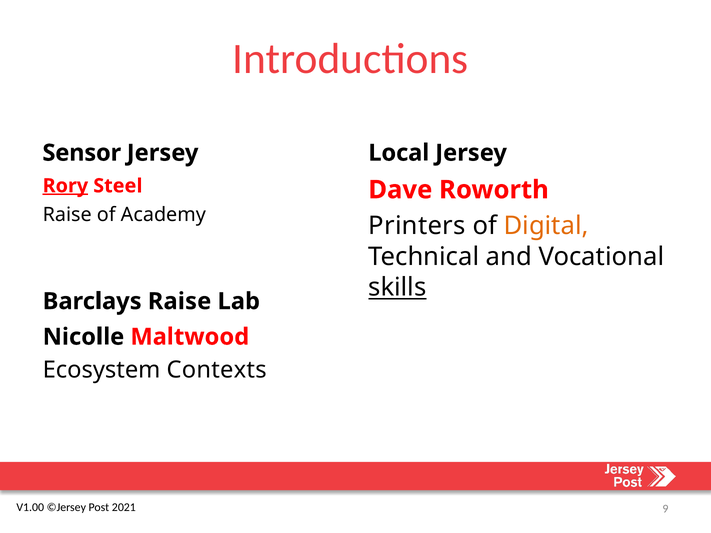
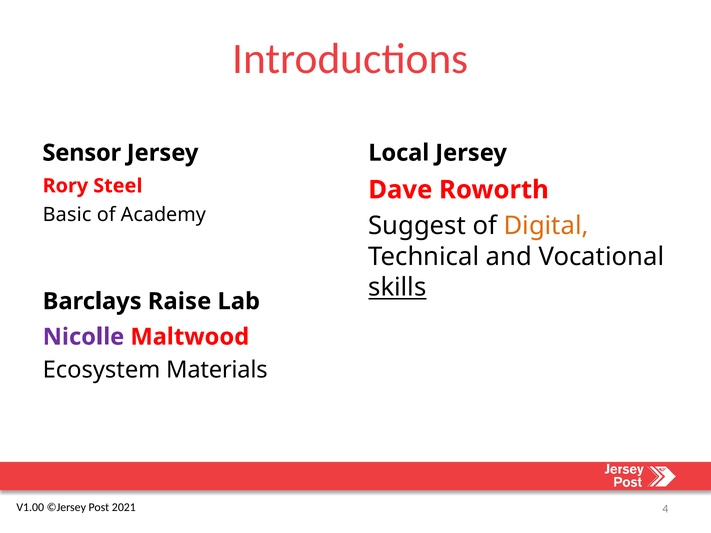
Rory underline: present -> none (65, 186)
Raise: Raise -> Basic (67, 215)
Printers: Printers -> Suggest (417, 226)
Nicolle colour: black -> purple (83, 337)
Contexts: Contexts -> Materials (217, 370)
9: 9 -> 4 (665, 509)
